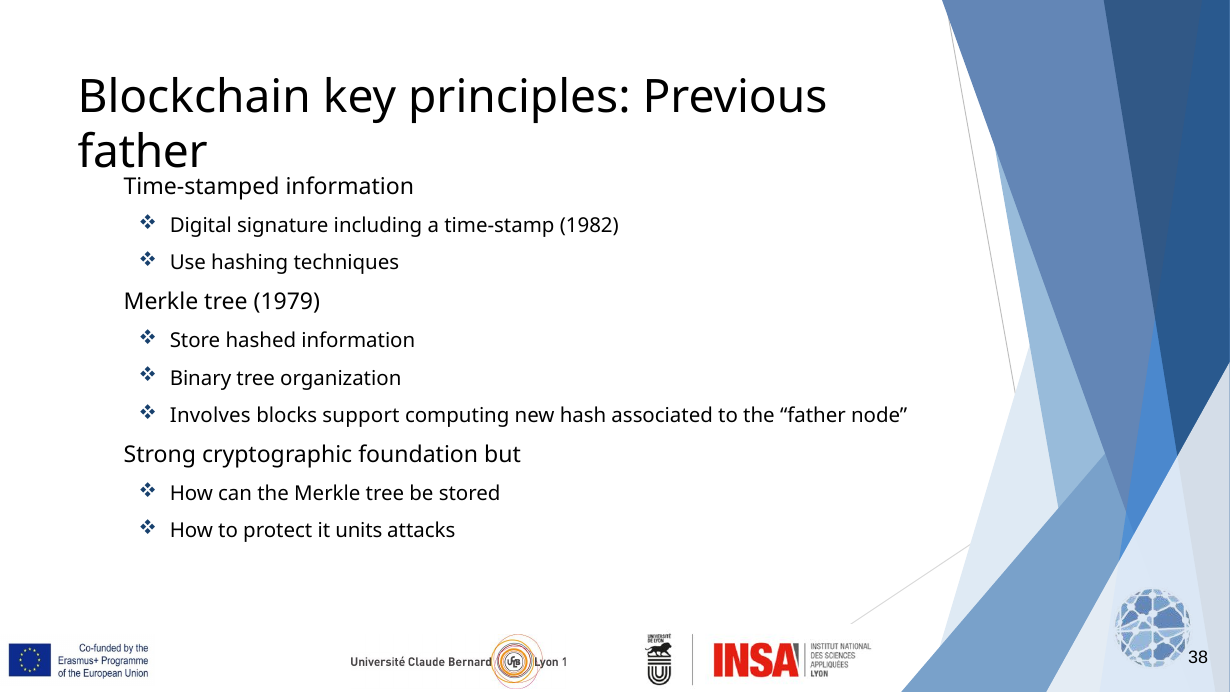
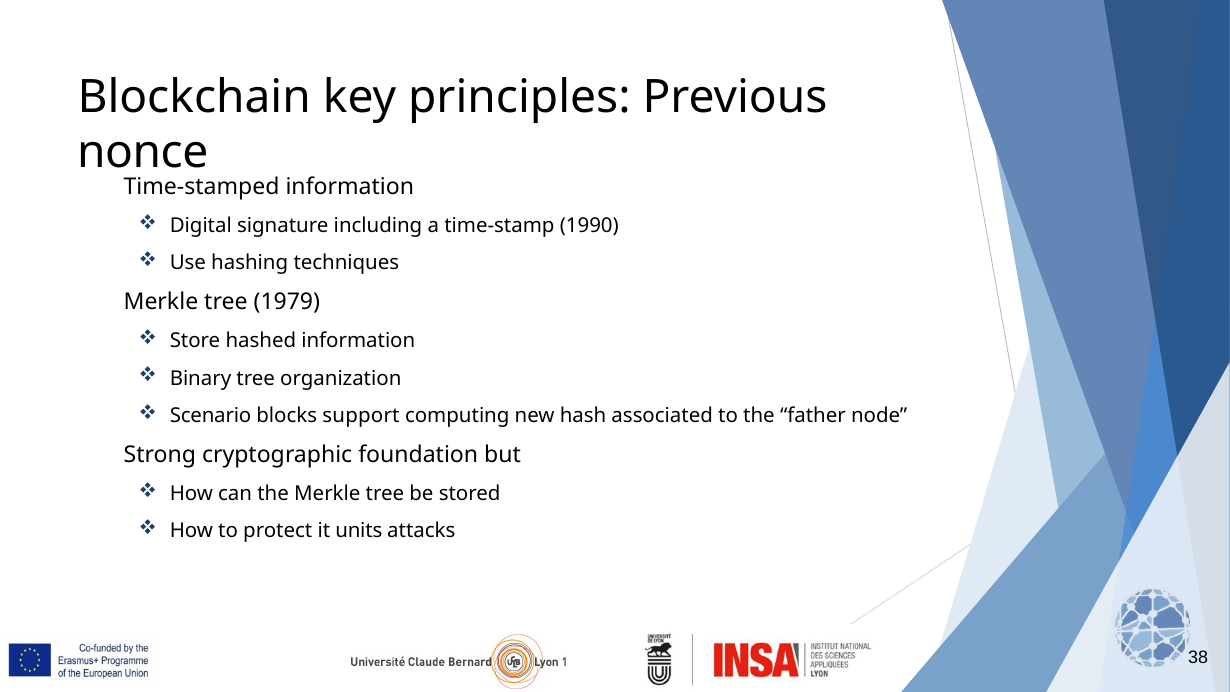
father: father -> nonce (143, 152)
1982: 1982 -> 1990 (589, 226)
Involves: Involves -> Scenario (211, 416)
